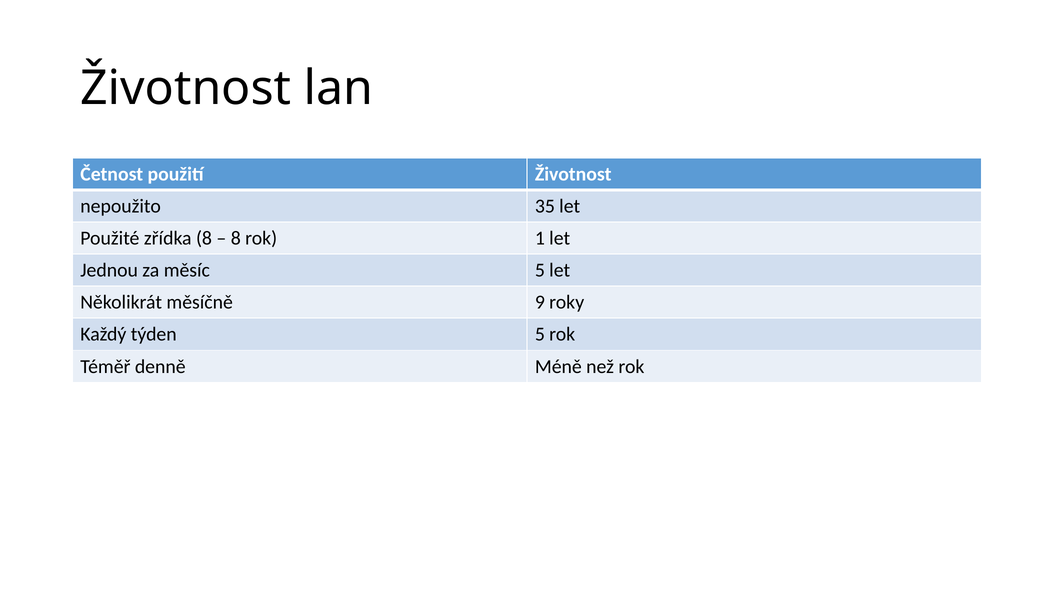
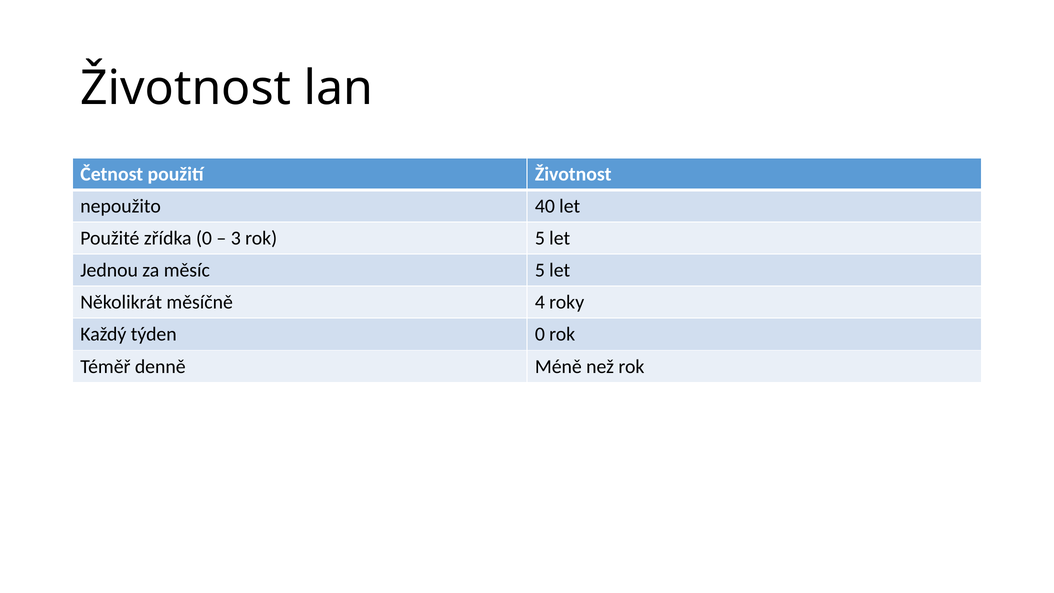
35: 35 -> 40 (545, 206)
zřídka 8: 8 -> 0 (204, 238)
8: 8 -> 3 (236, 238)
rok 1: 1 -> 5 (540, 238)
9: 9 -> 4 (540, 302)
týden 5: 5 -> 0 (540, 334)
